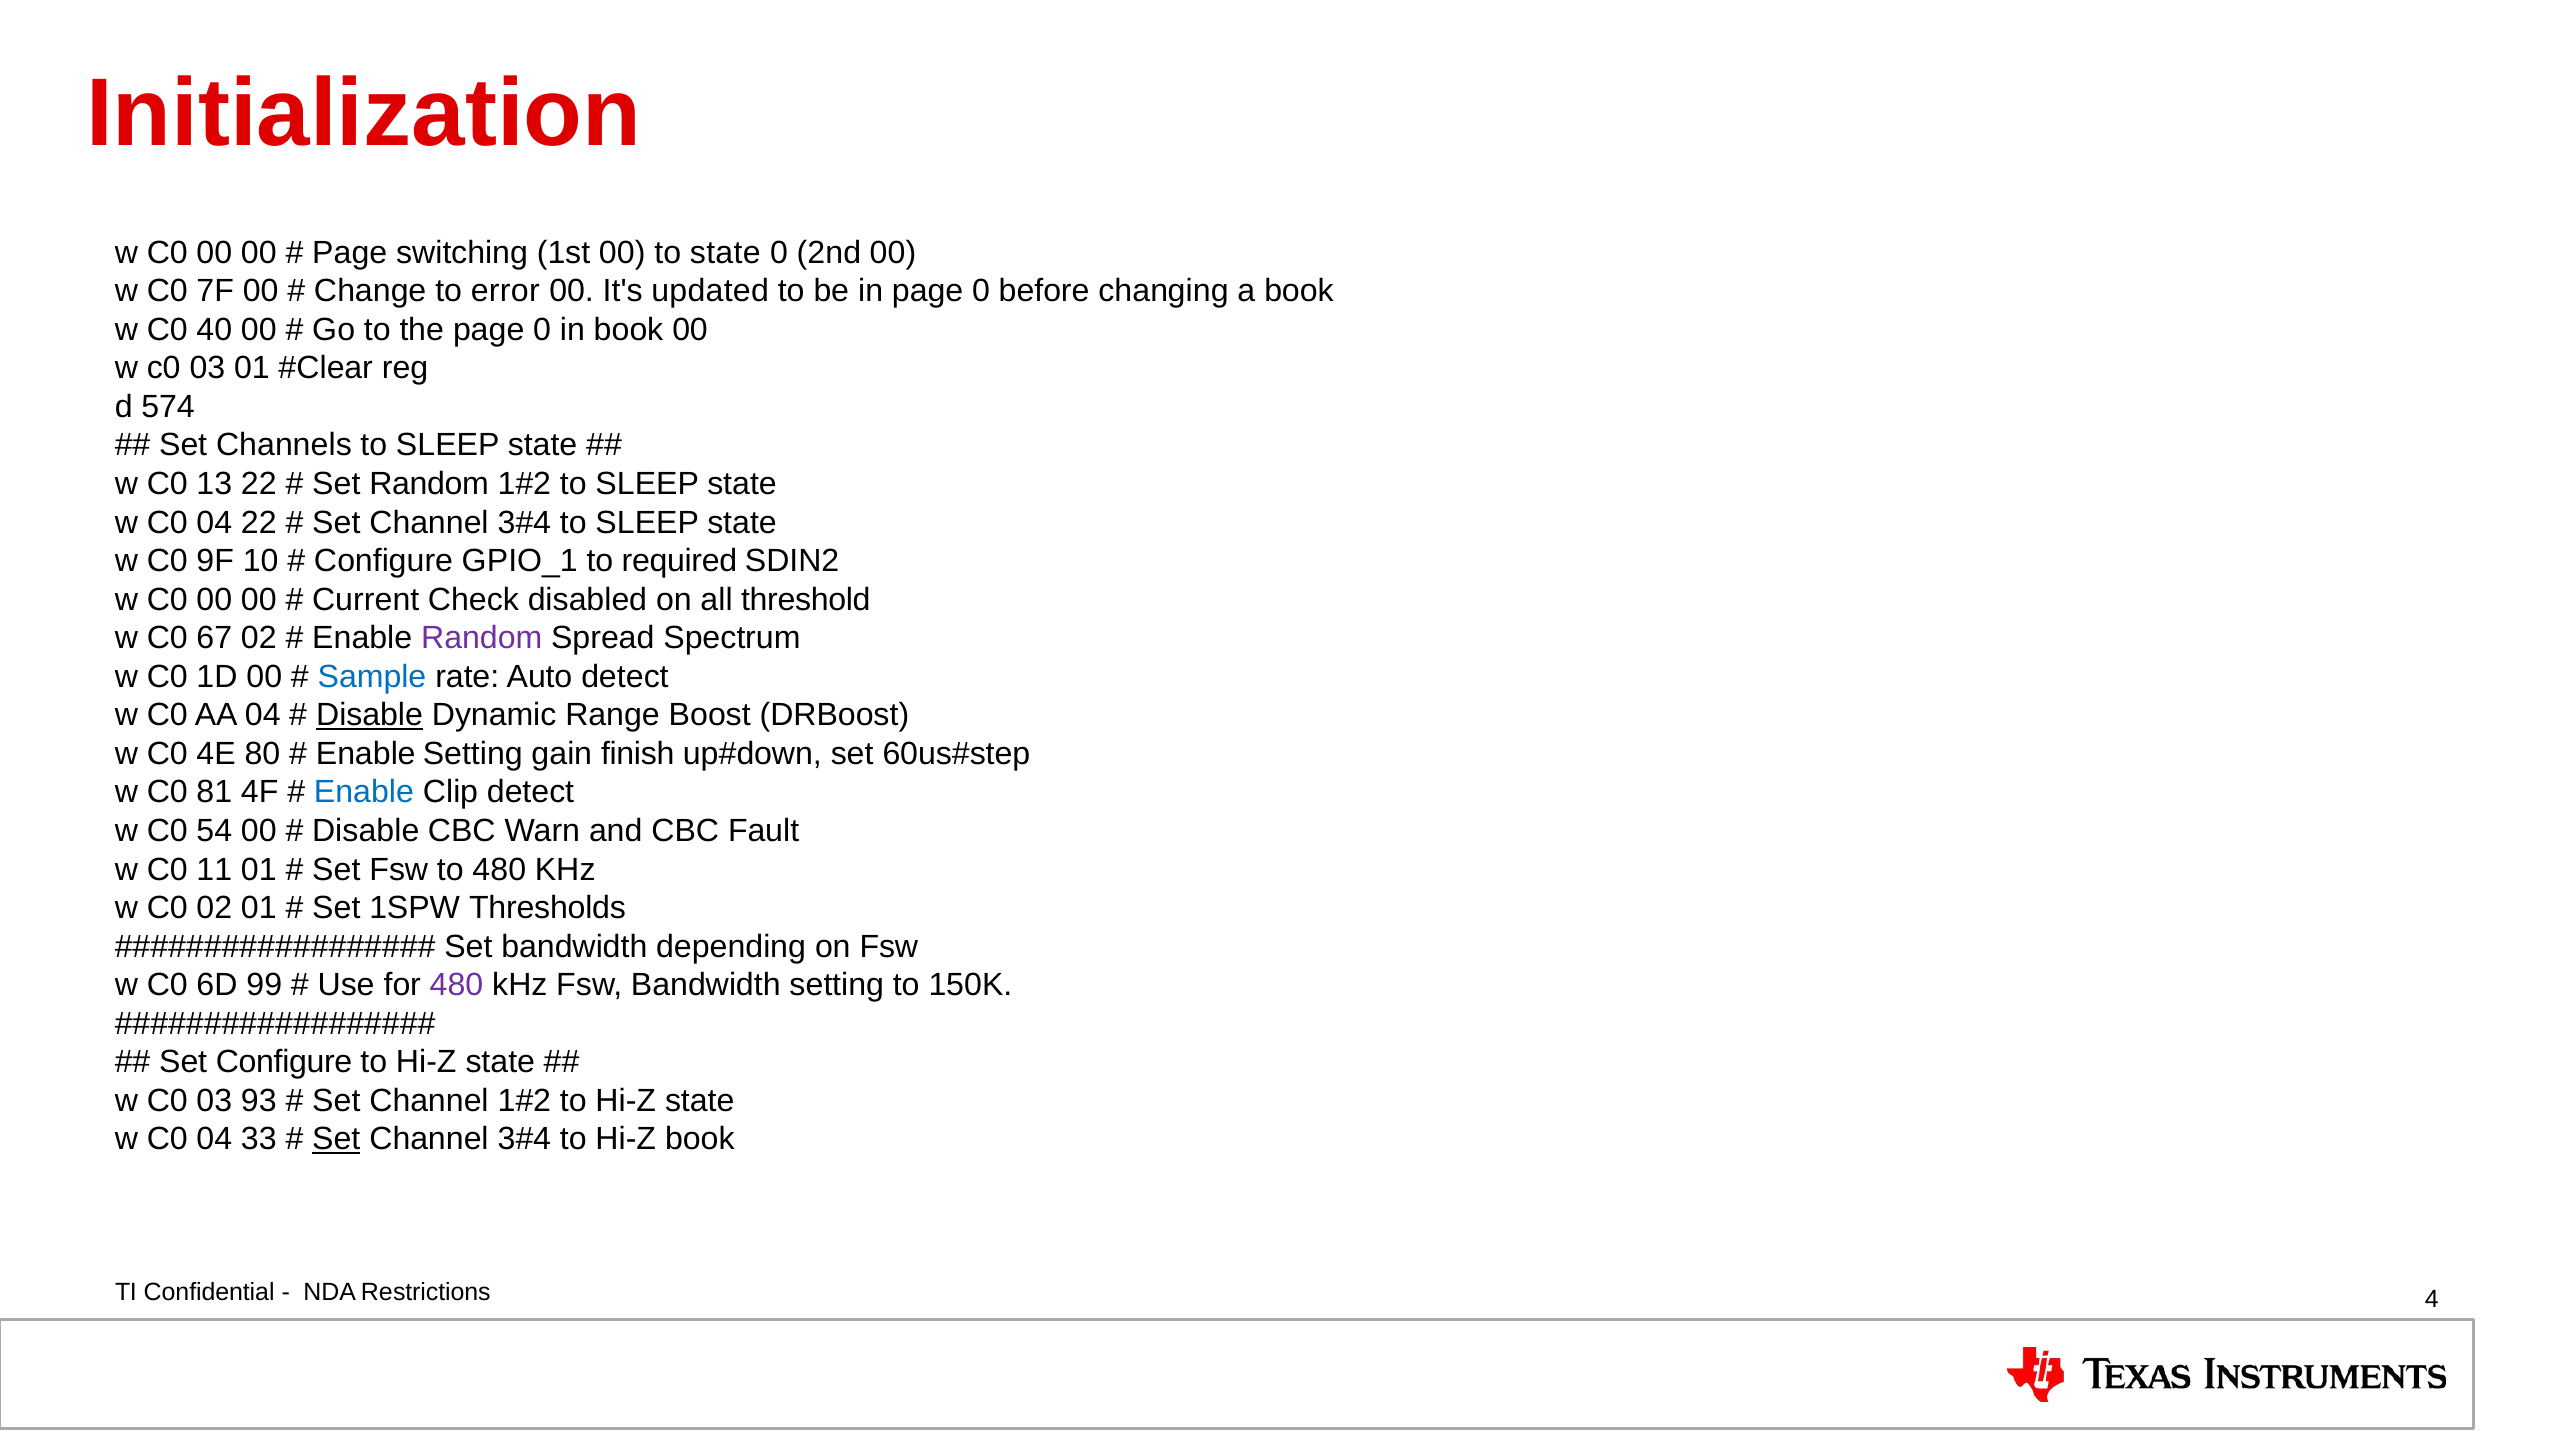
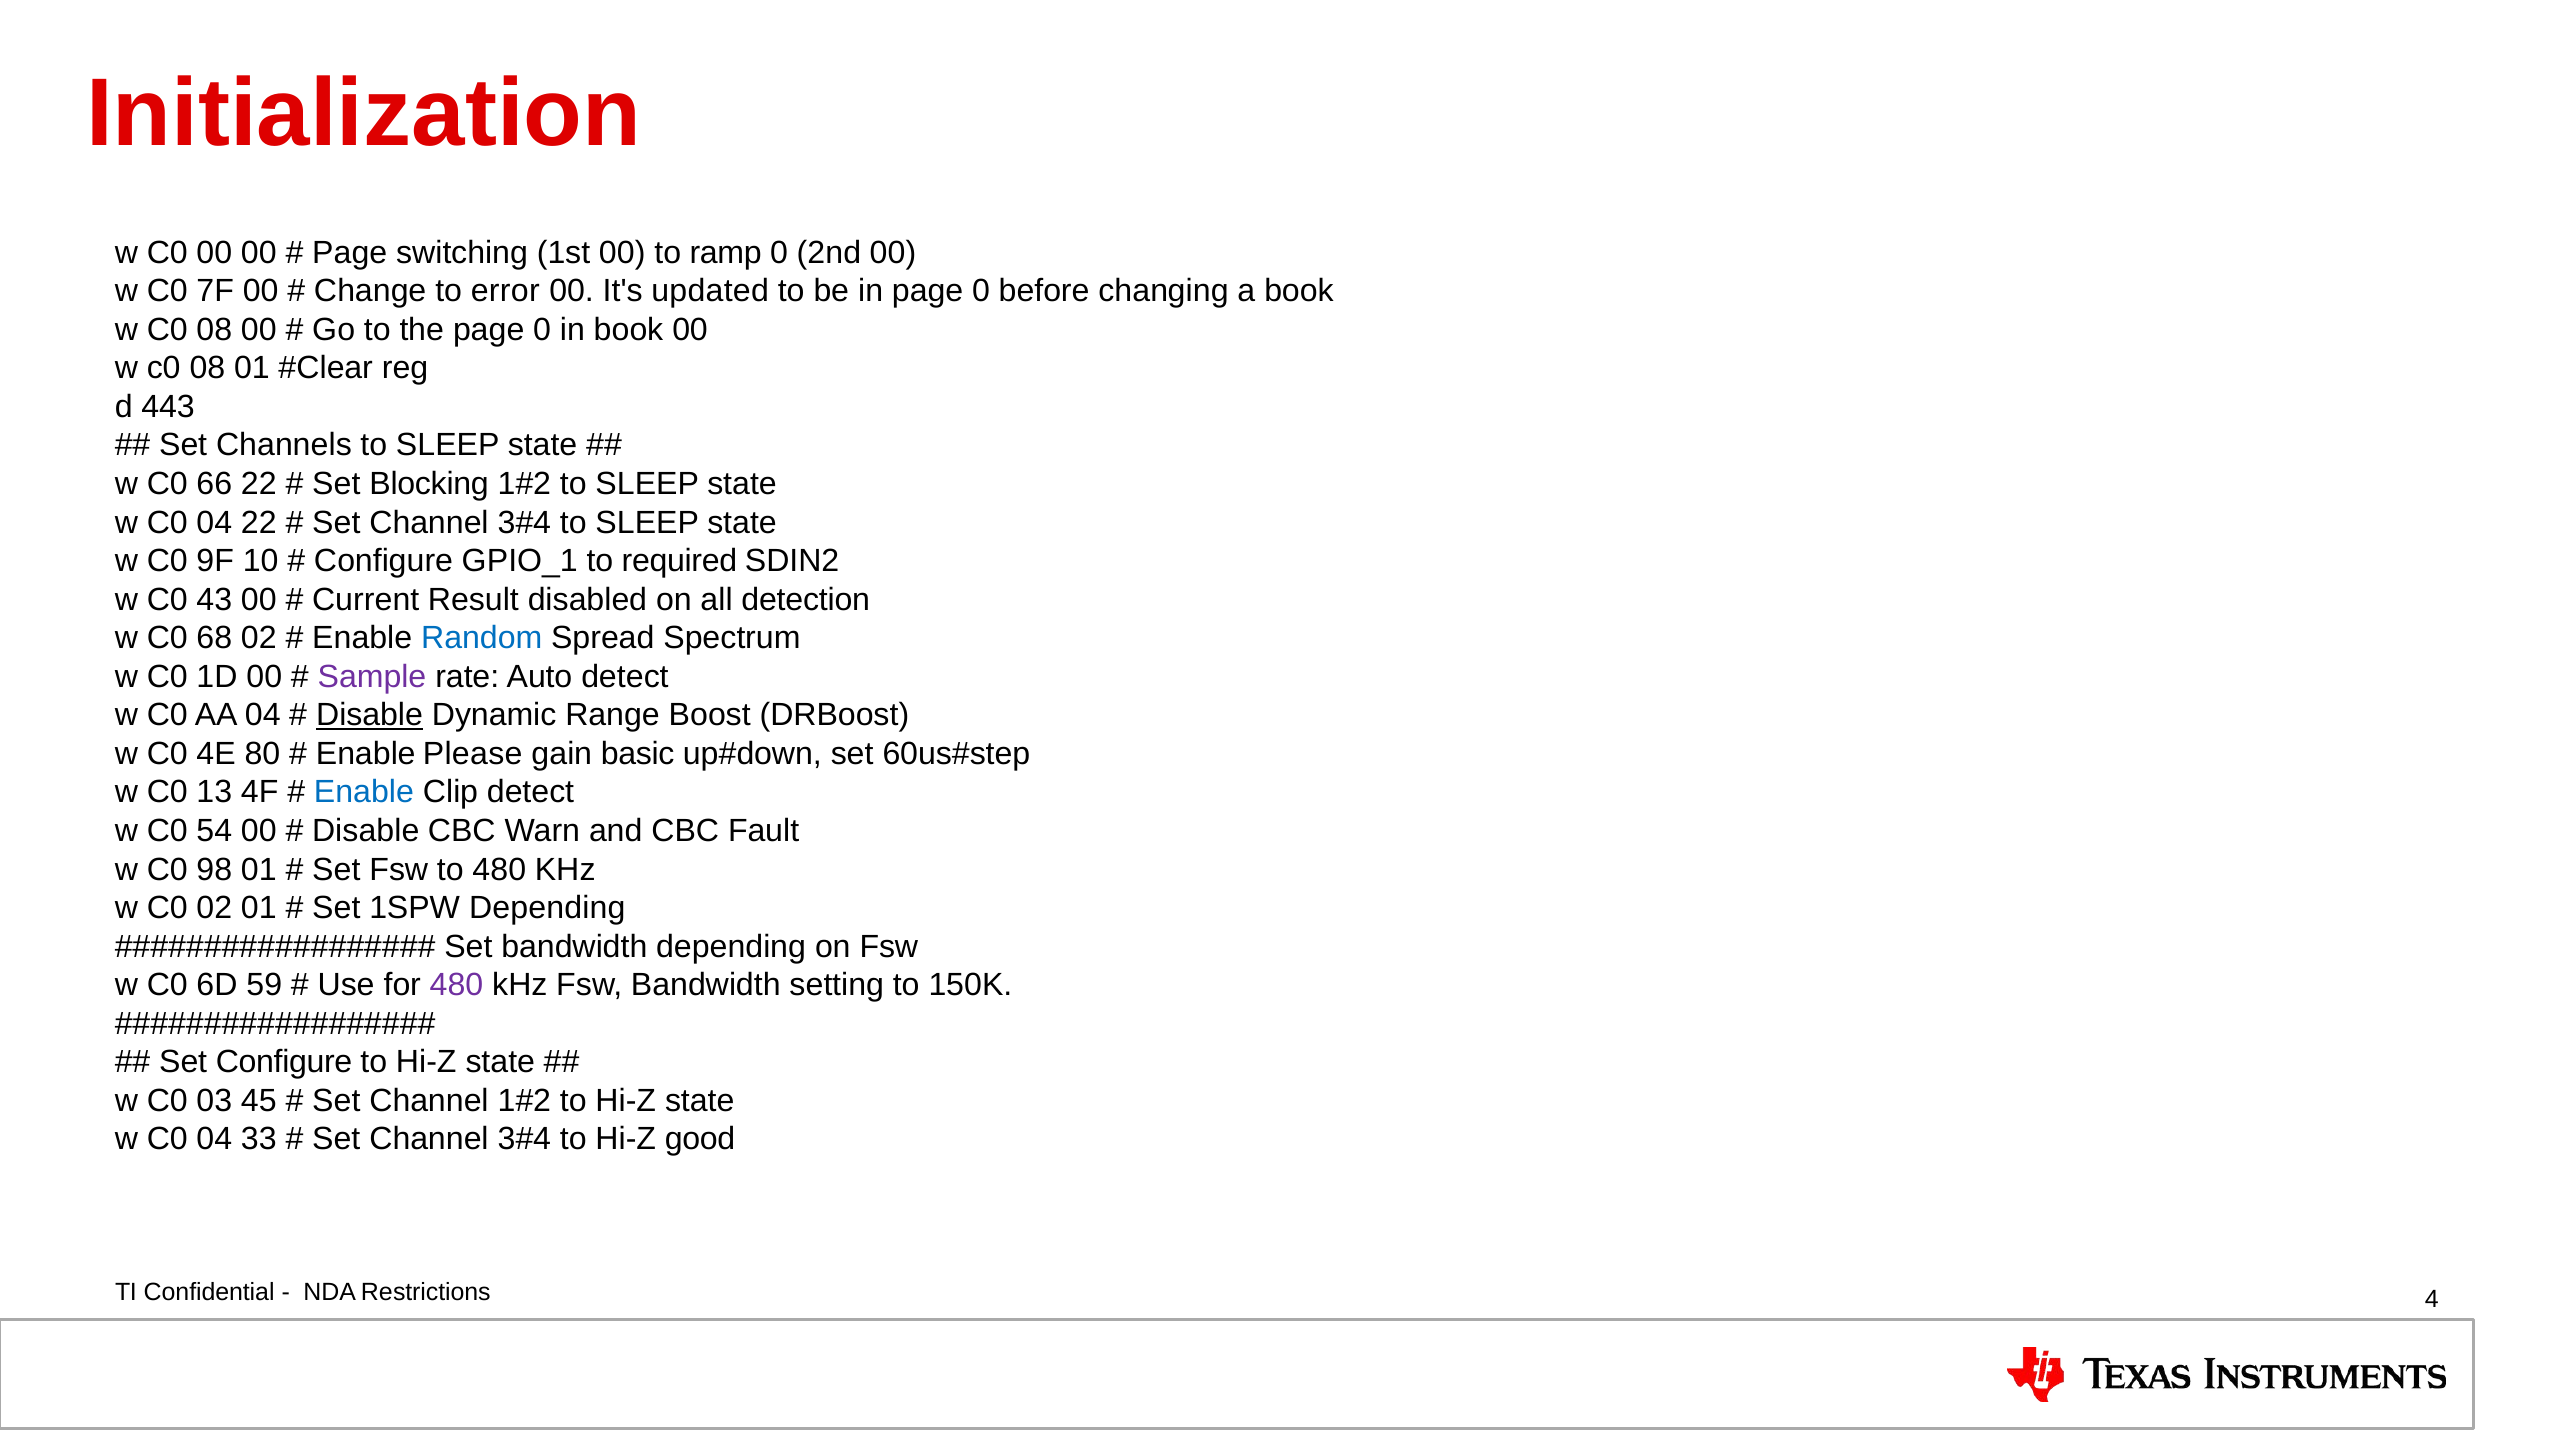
to state: state -> ramp (726, 253)
40: 40 -> 08 (214, 330)
03: 03 -> 08 (207, 368)
574: 574 -> 443 (168, 407)
13: 13 -> 66 (214, 484)
Set Random: Random -> Blocking (429, 484)
00: 00 -> 43 (214, 599)
Check: Check -> Result (473, 599)
threshold: threshold -> detection (806, 599)
67: 67 -> 68 (214, 638)
Random colour: purple -> blue (482, 638)
Sample colour: blue -> purple (372, 677)
Enable Setting: Setting -> Please (473, 754)
finish: finish -> basic (638, 754)
81: 81 -> 13 (214, 792)
11: 11 -> 98 (214, 869)
1SPW Thresholds: Thresholds -> Depending (547, 908)
99: 99 -> 59 (264, 985)
93: 93 -> 45 (259, 1101)
Set underline: present -> none (336, 1139)
Hi-Z book: book -> good (700, 1139)
